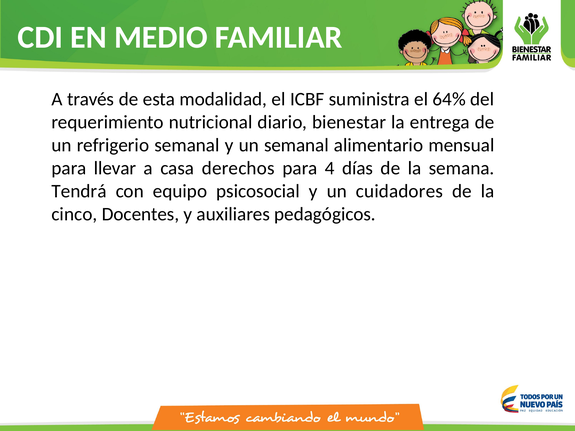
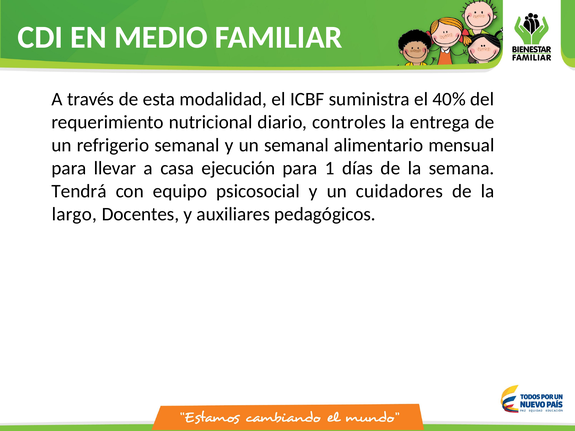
64%: 64% -> 40% (449, 99)
bienestar: bienestar -> controles (349, 122)
derechos: derechos -> ejecución (238, 168)
4: 4 -> 1 (330, 168)
cinco: cinco -> largo (74, 214)
